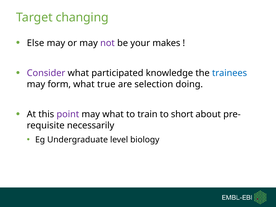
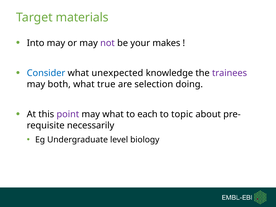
changing: changing -> materials (82, 17)
Else: Else -> Into (36, 43)
Consider colour: purple -> blue (46, 73)
participated: participated -> unexpected (117, 73)
trainees colour: blue -> purple (230, 73)
form: form -> both (59, 84)
train: train -> each (147, 114)
short: short -> topic (182, 114)
